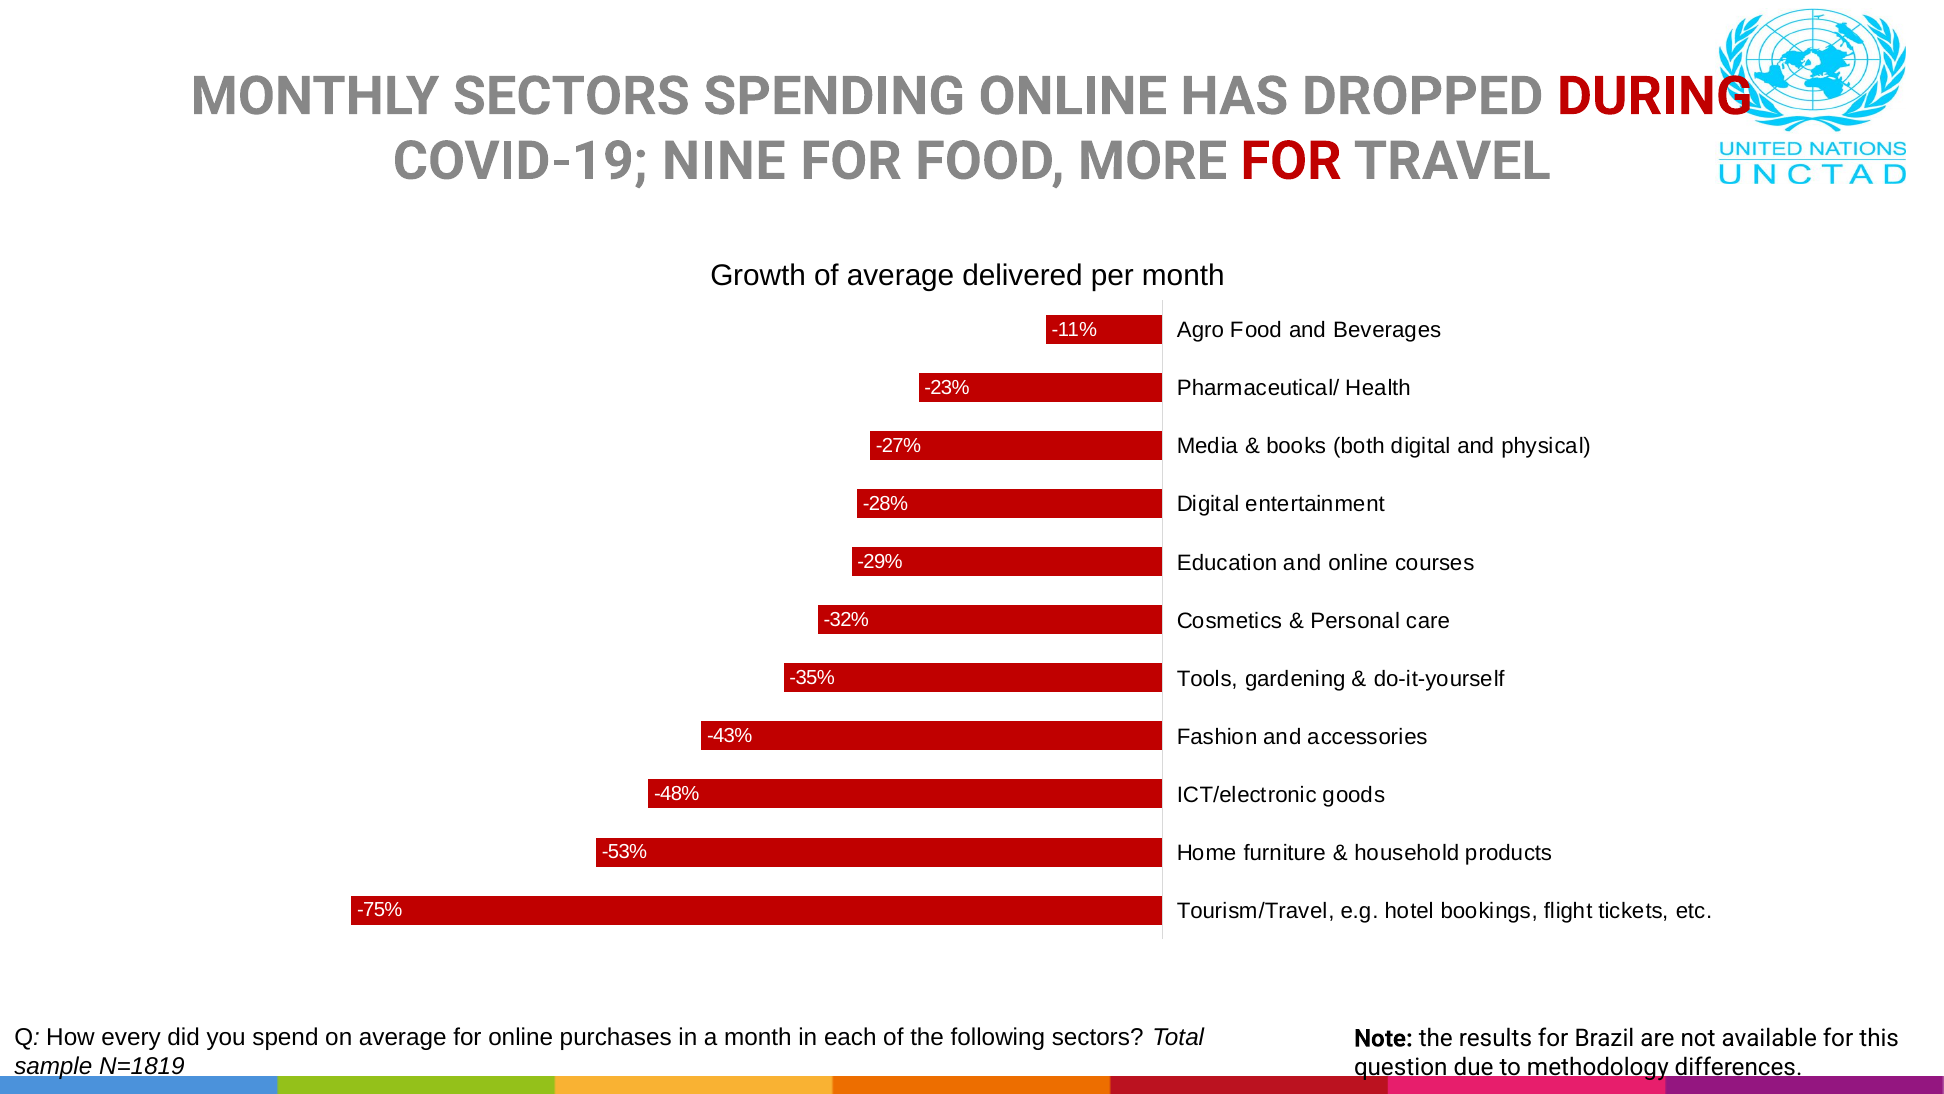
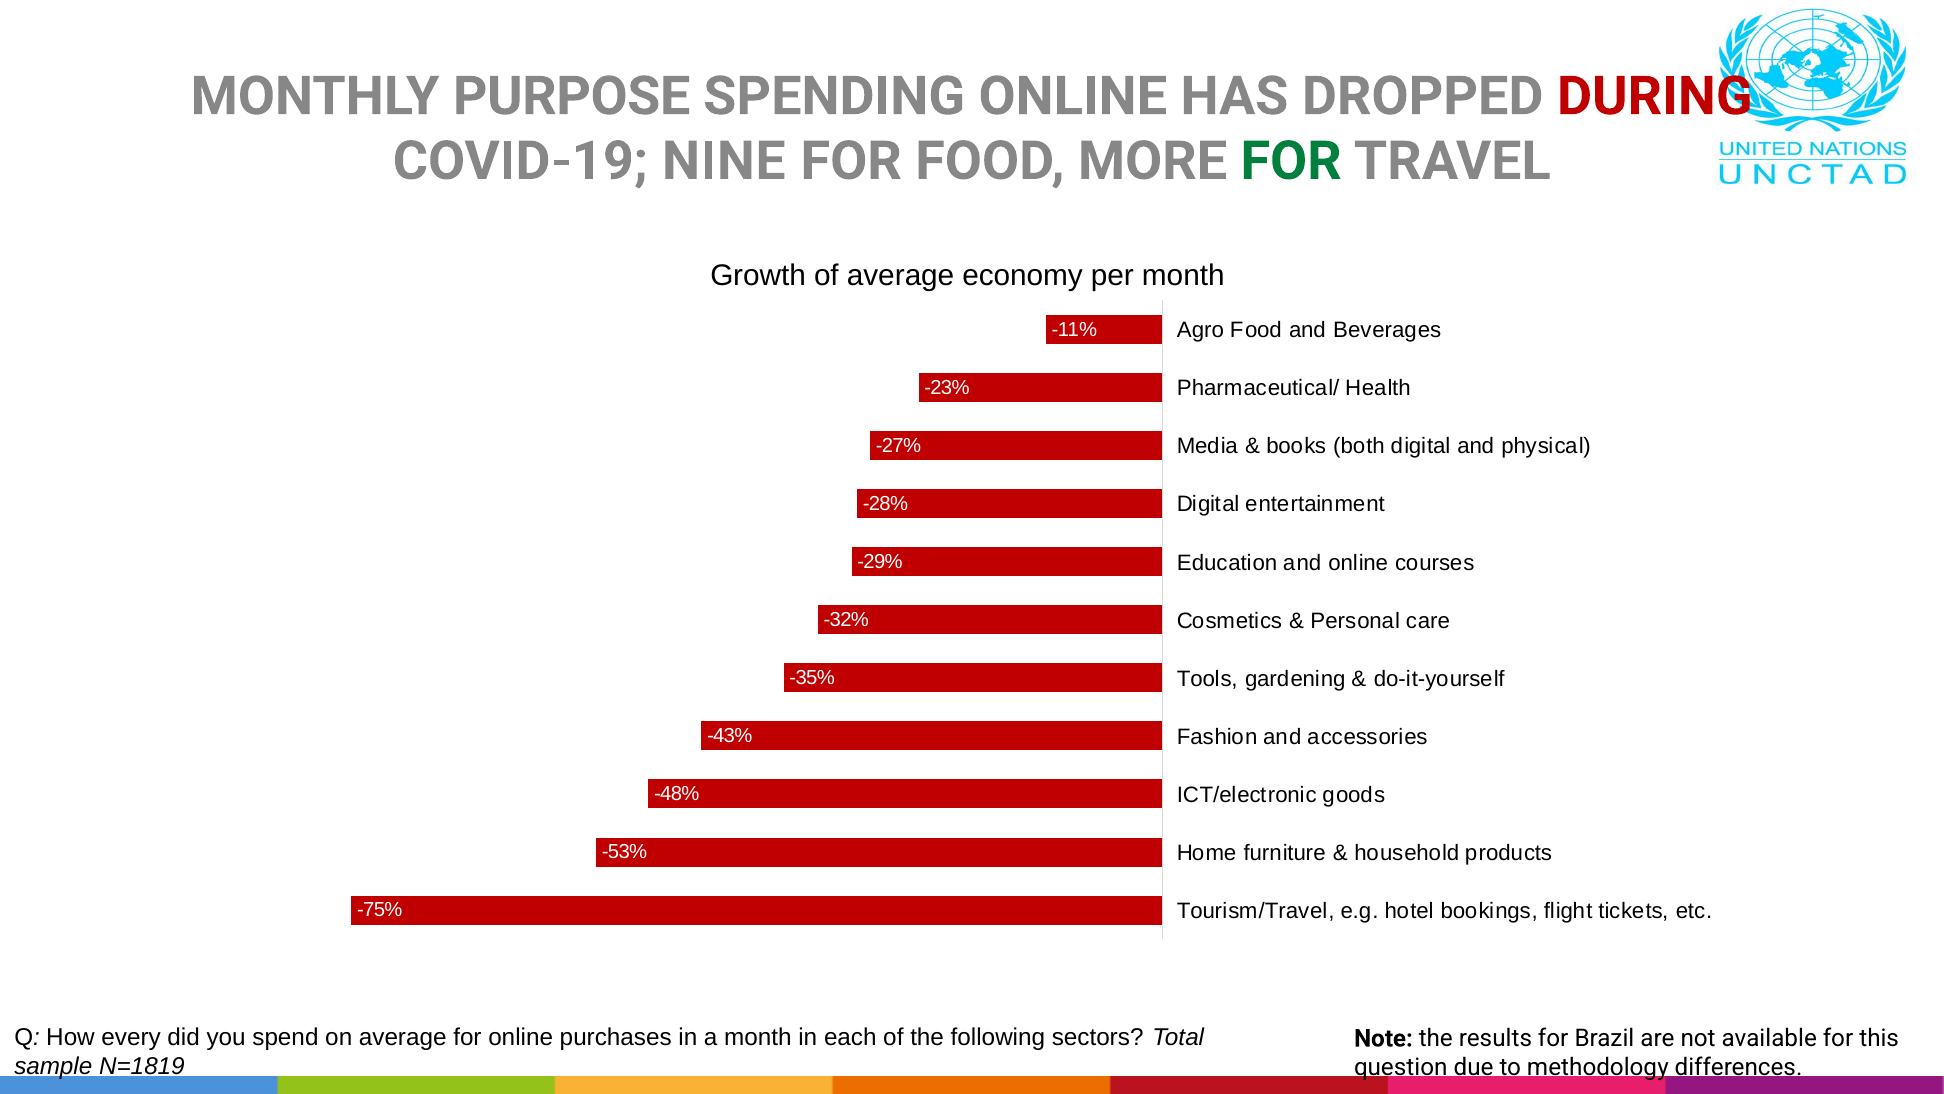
MONTHLY SECTORS: SECTORS -> PURPOSE (572, 96)
FOR colour: red -> green (1291, 161)
delivered: delivered -> economy (1023, 276)
